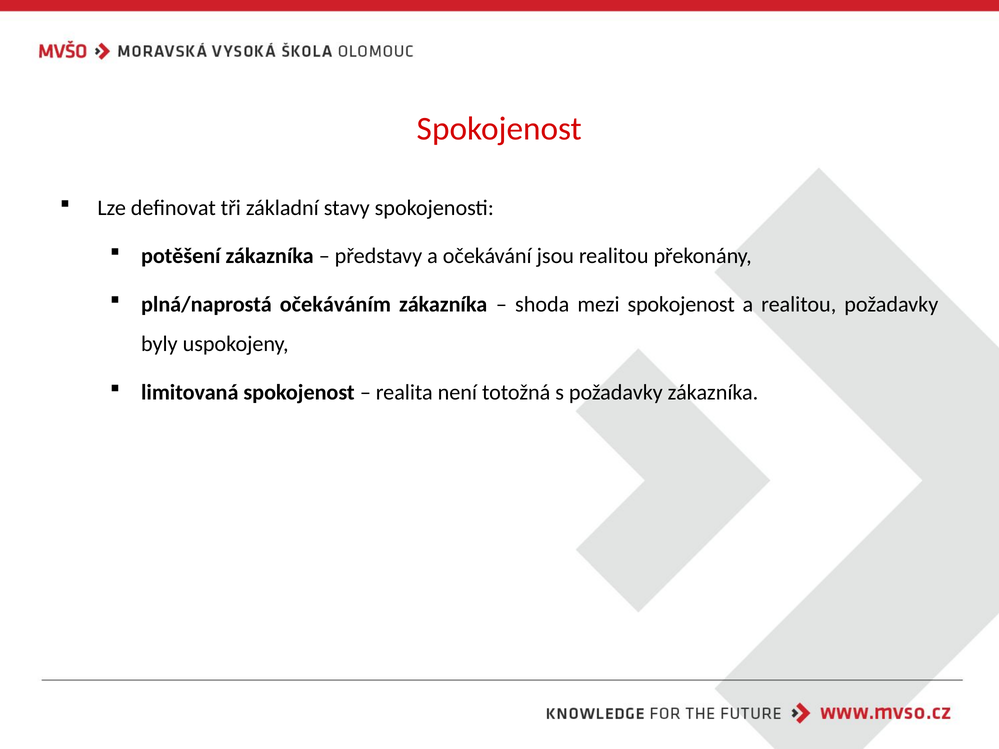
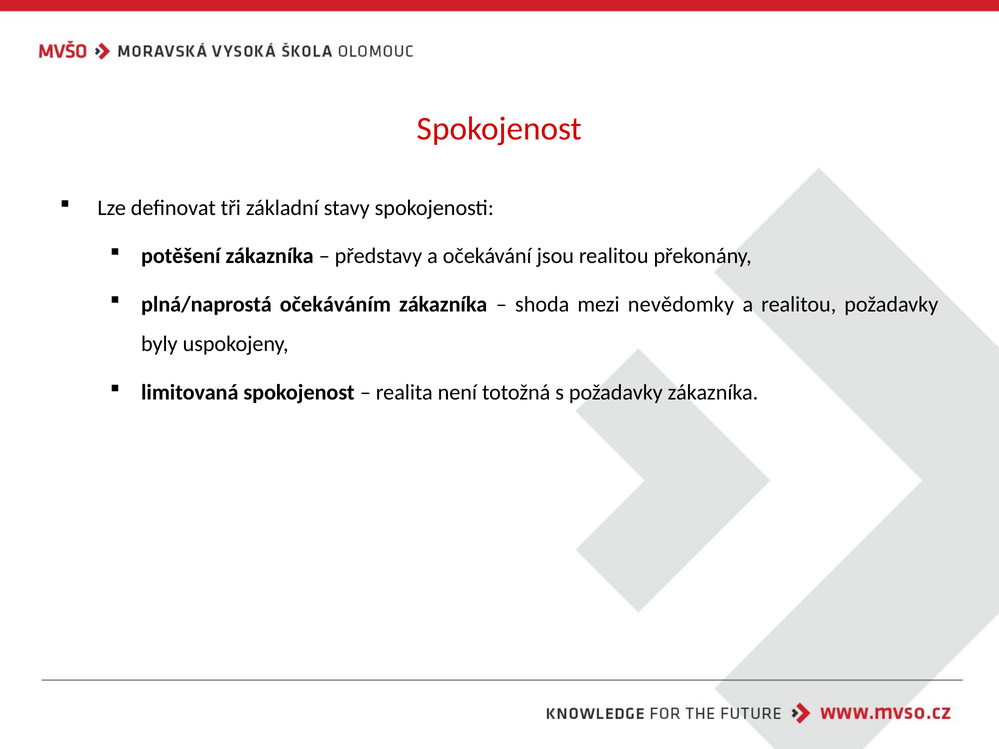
mezi spokojenost: spokojenost -> nevědomky (681, 304)
